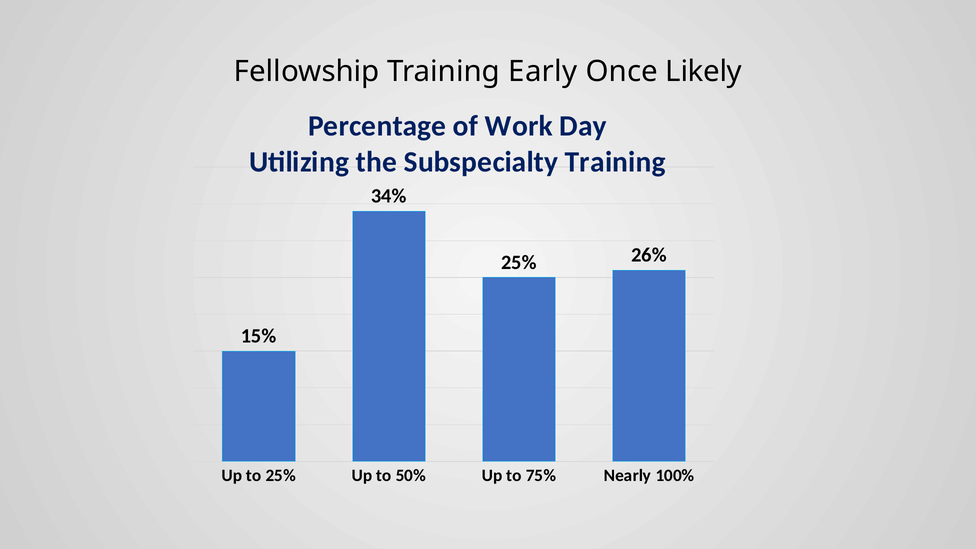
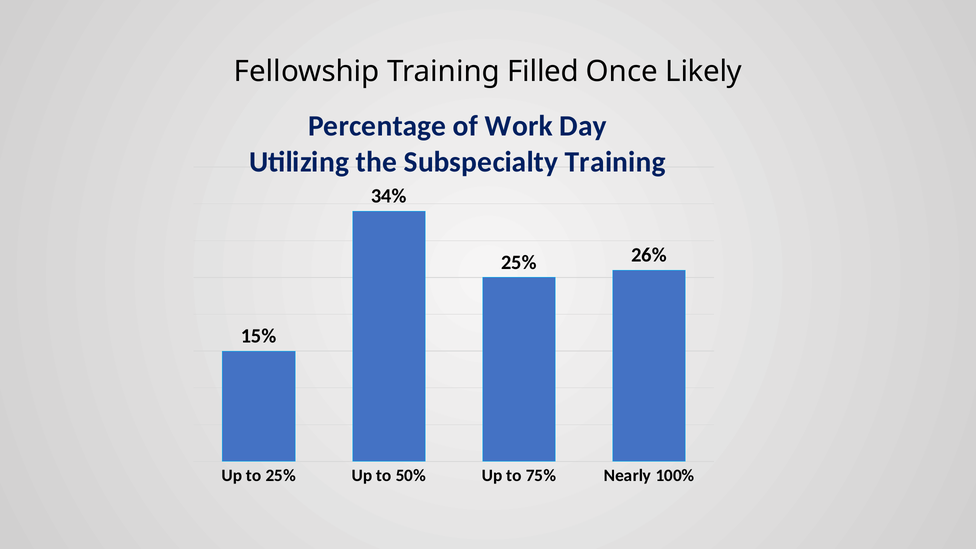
Early: Early -> Filled (543, 72)
